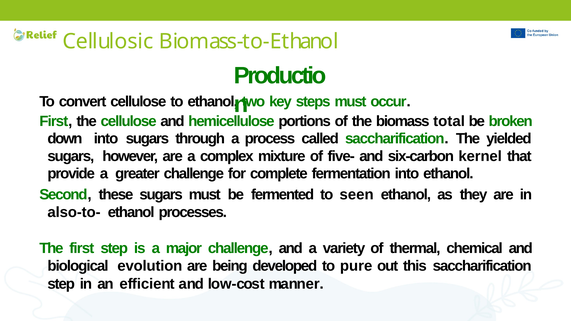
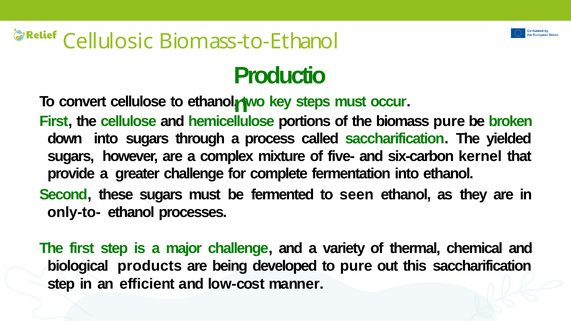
biomass total: total -> pure (449, 121)
also-to-: also-to- -> only-to- (74, 213)
evolution: evolution -> products (150, 266)
